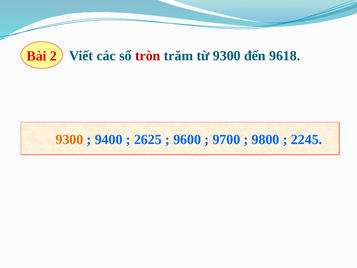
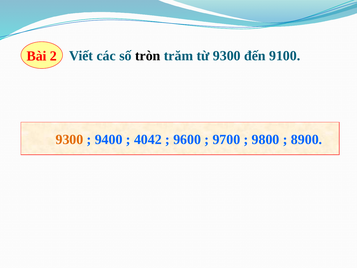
tròn colour: red -> black (148, 56)
9618: 9618 -> 9100 (285, 56)
2625: 2625 -> 4042 (148, 139)
2245: 2245 -> 8900 (307, 139)
